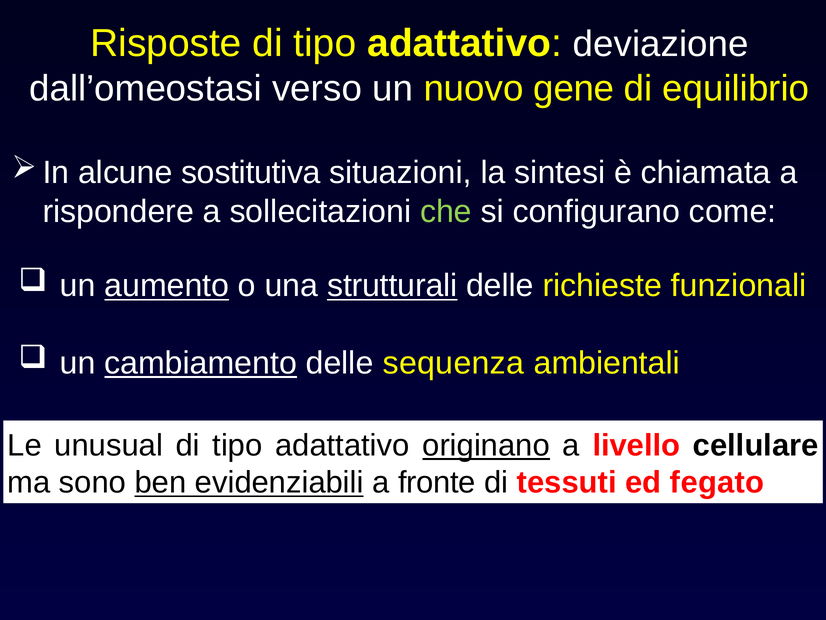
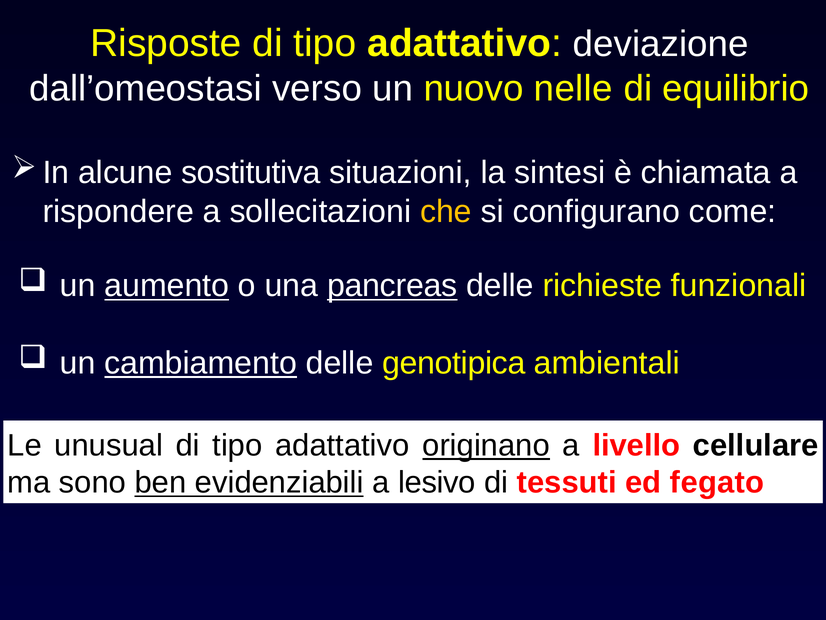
gene: gene -> nelle (573, 89)
che colour: light green -> yellow (446, 211)
strutturali: strutturali -> pancreas (392, 286)
sequenza: sequenza -> genotipica (454, 363)
fronte: fronte -> lesivo (437, 482)
